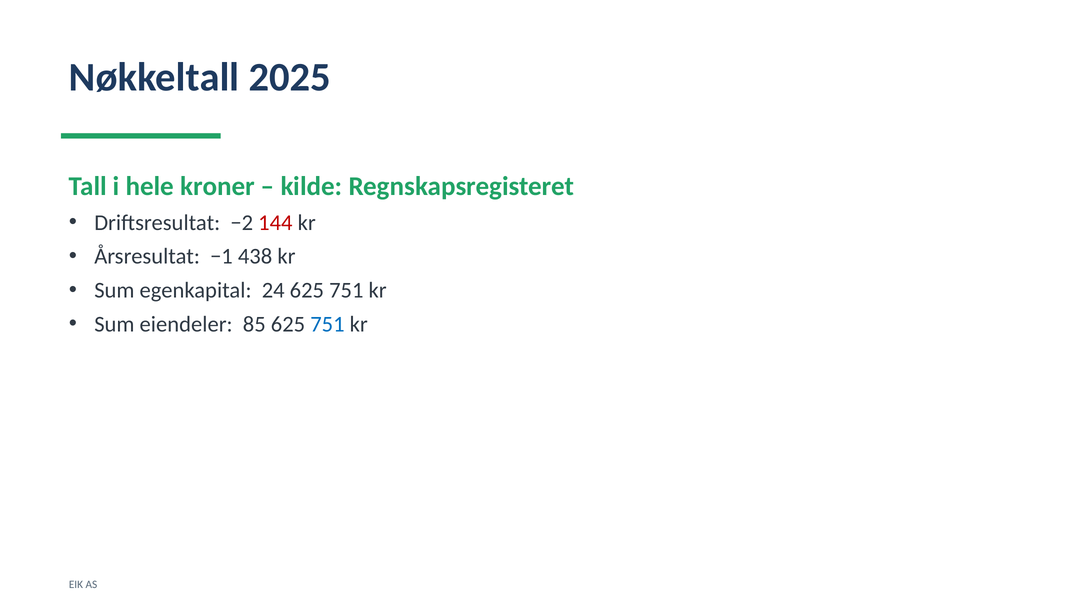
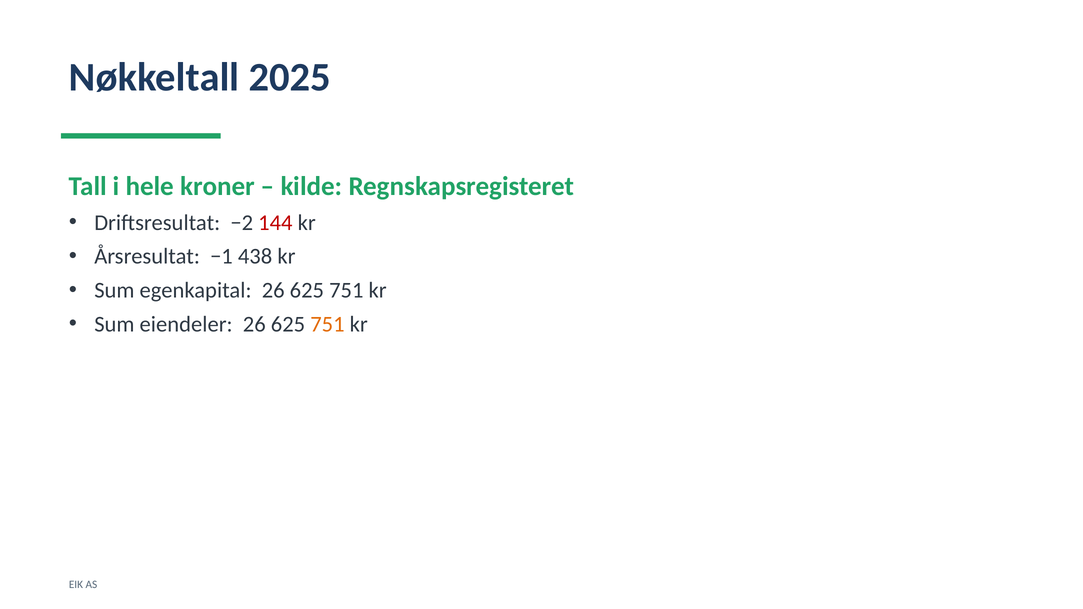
egenkapital 24: 24 -> 26 (273, 290)
eiendeler 85: 85 -> 26 (254, 324)
751 colour: blue -> orange (327, 324)
